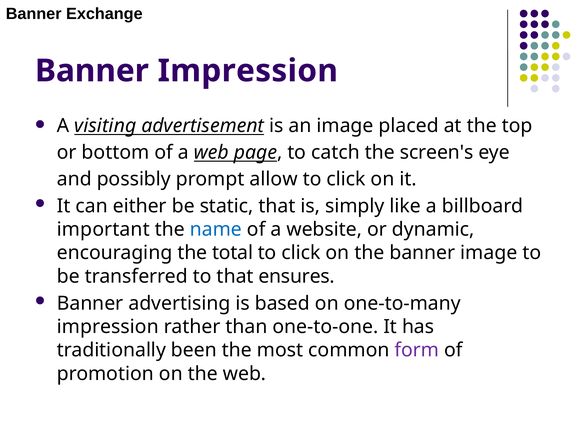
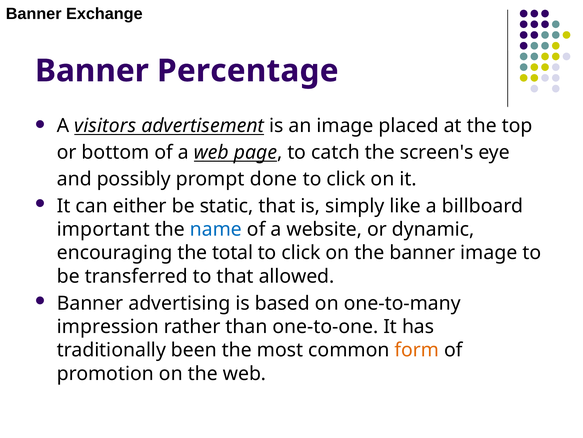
Banner Impression: Impression -> Percentage (248, 71)
visiting: visiting -> visitors (105, 126)
allow: allow -> done (274, 179)
ensures: ensures -> allowed (297, 276)
form colour: purple -> orange (417, 350)
